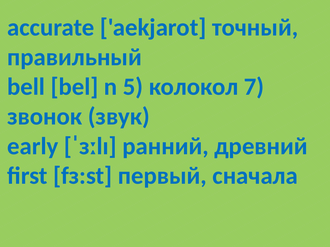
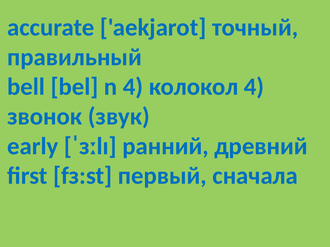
n 5: 5 -> 4 (133, 87)
колокол 7: 7 -> 4 (254, 87)
